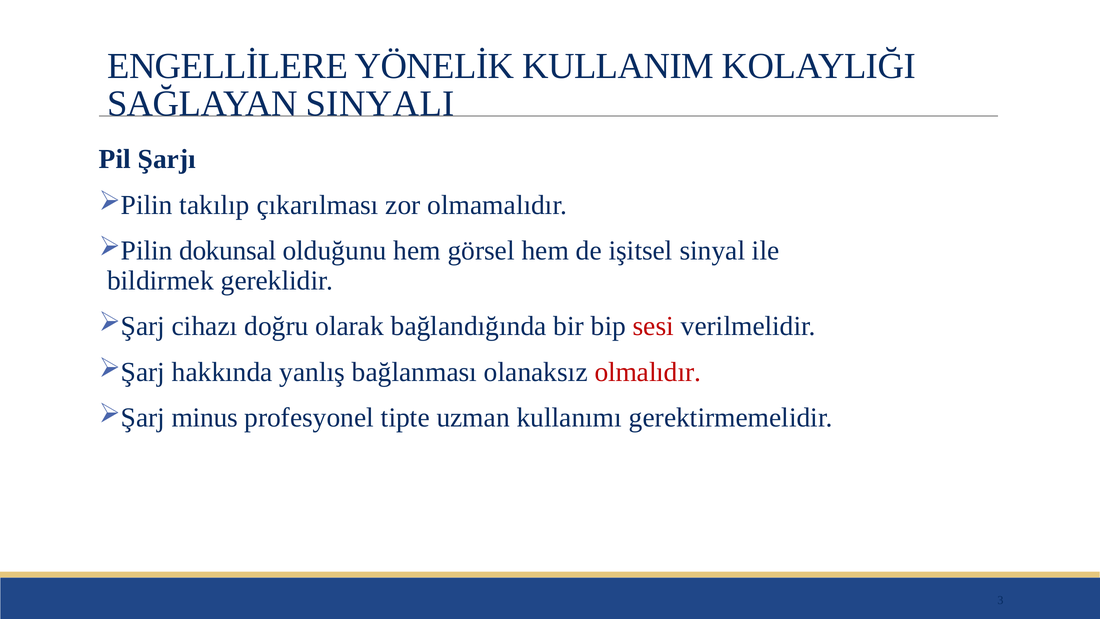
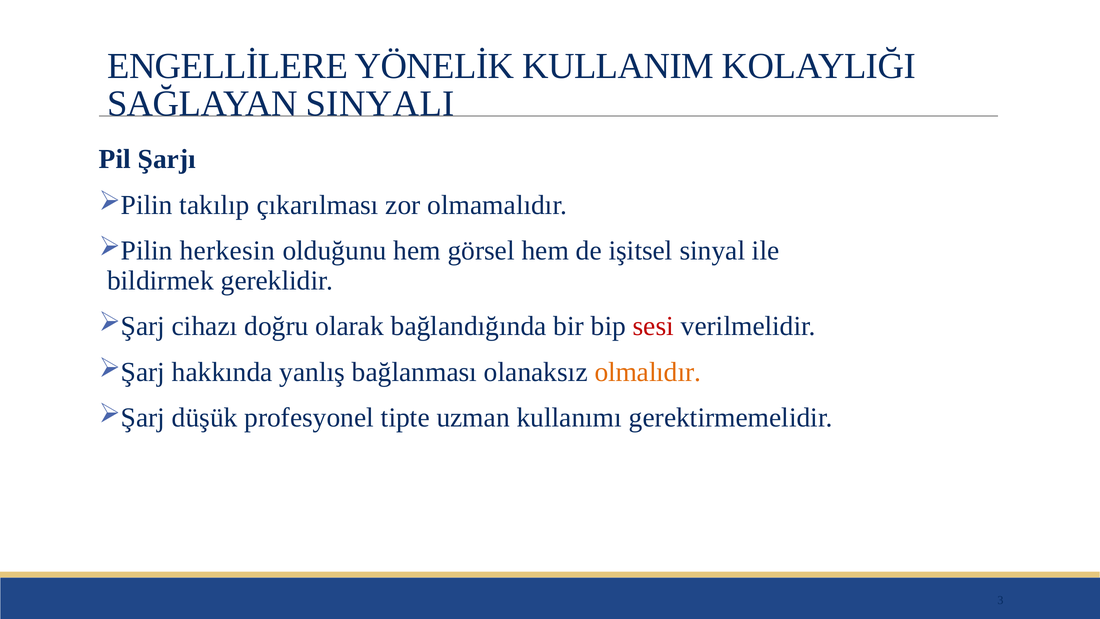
dokunsal: dokunsal -> herkesin (227, 251)
olmalıdır colour: red -> orange (648, 372)
minus: minus -> düşük (205, 418)
